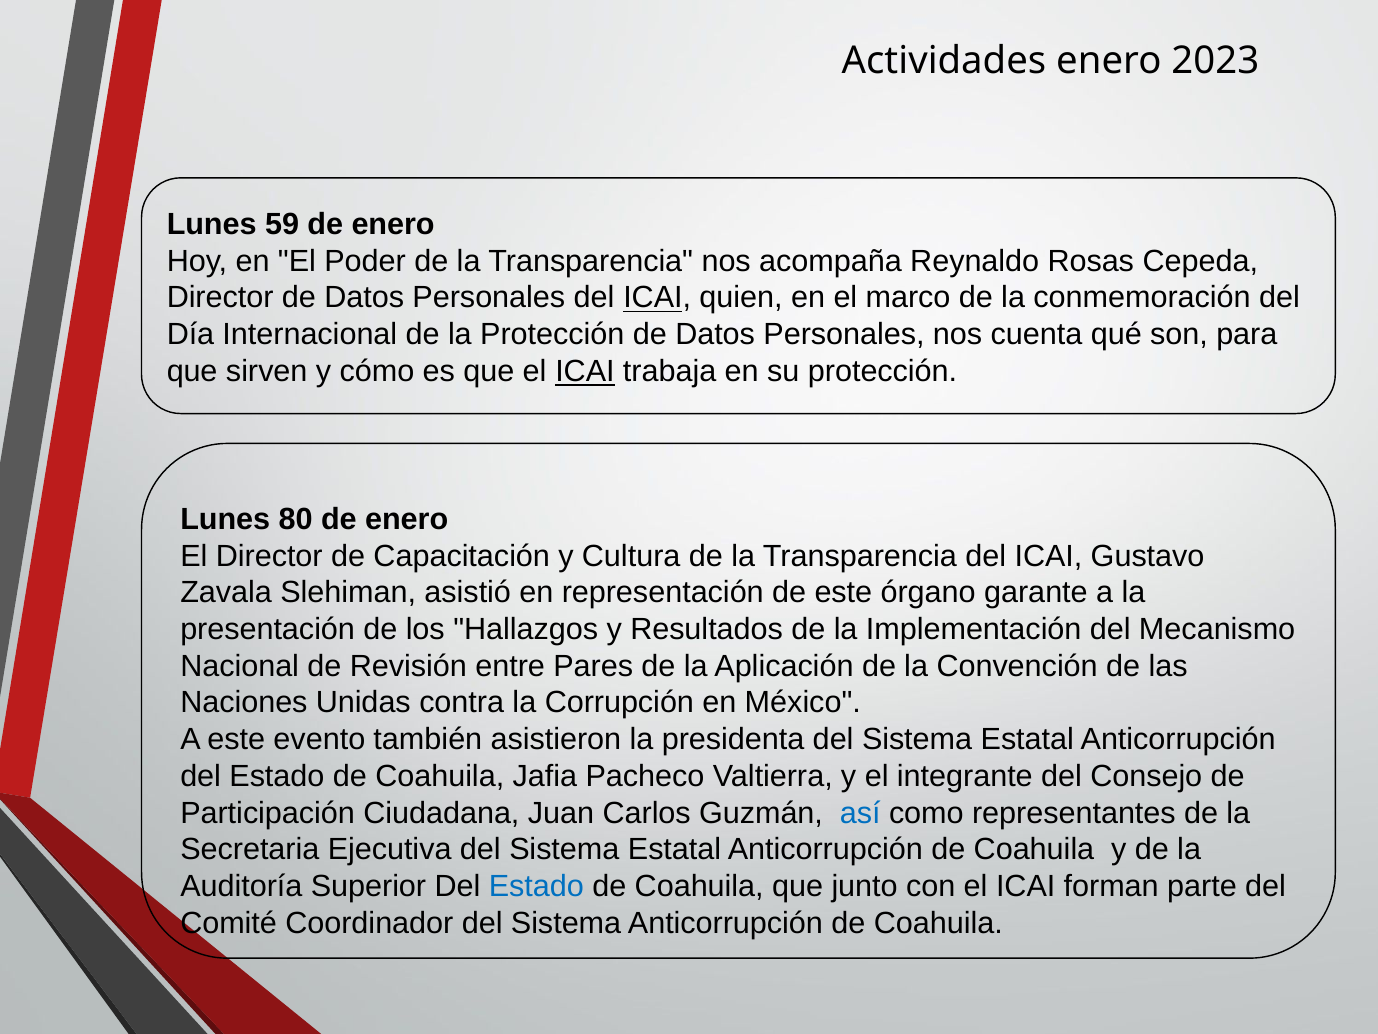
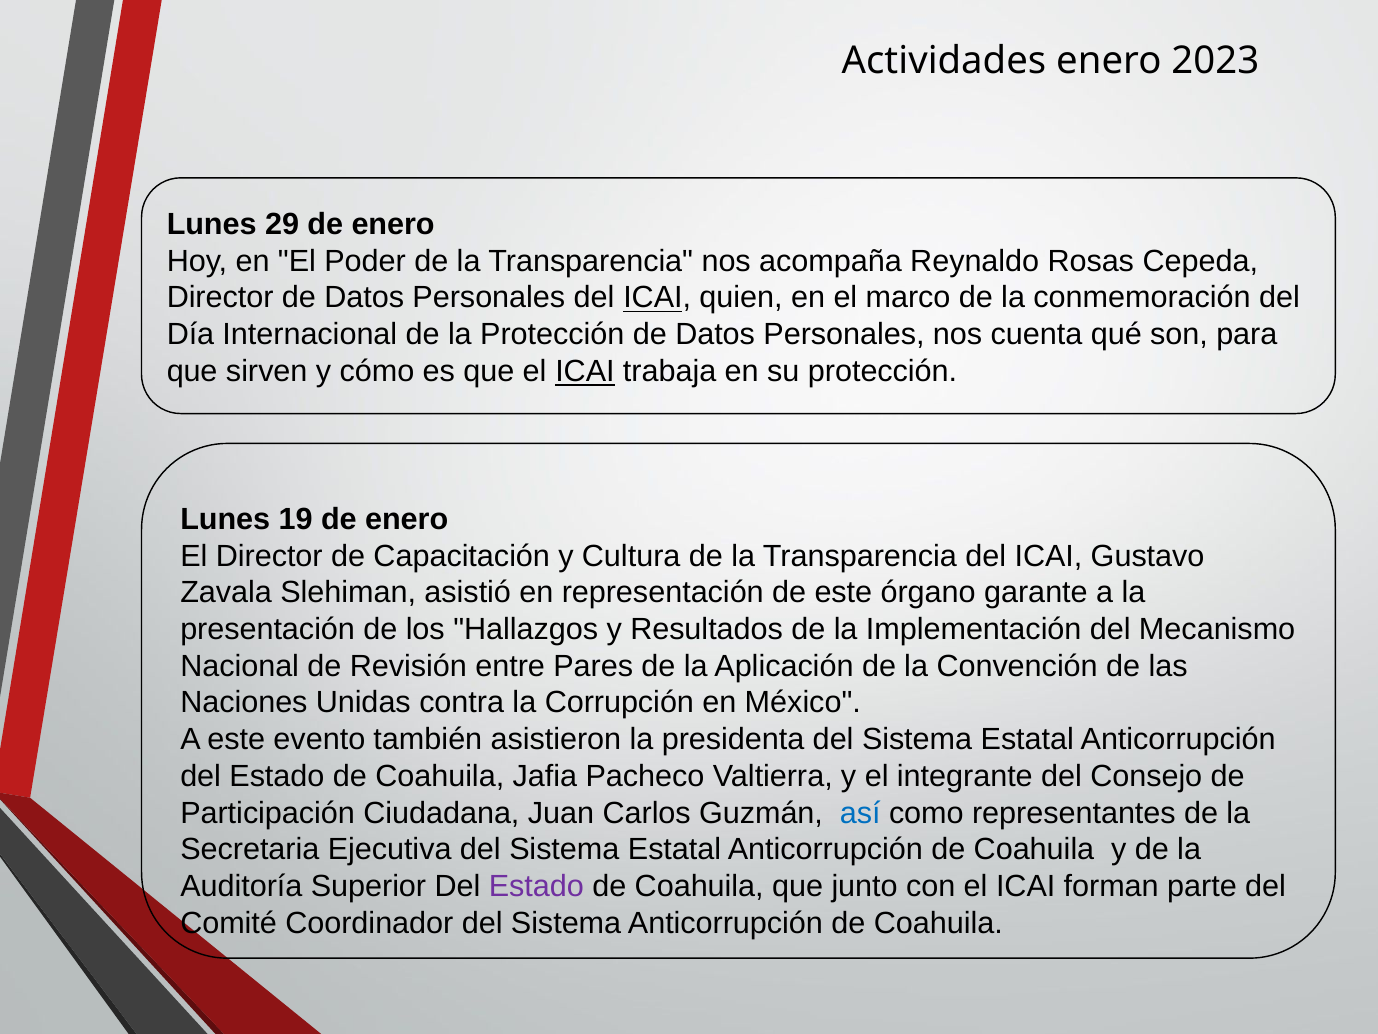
59: 59 -> 29 (282, 224)
80: 80 -> 19 (296, 519)
Estado colour: blue -> purple (536, 886)
